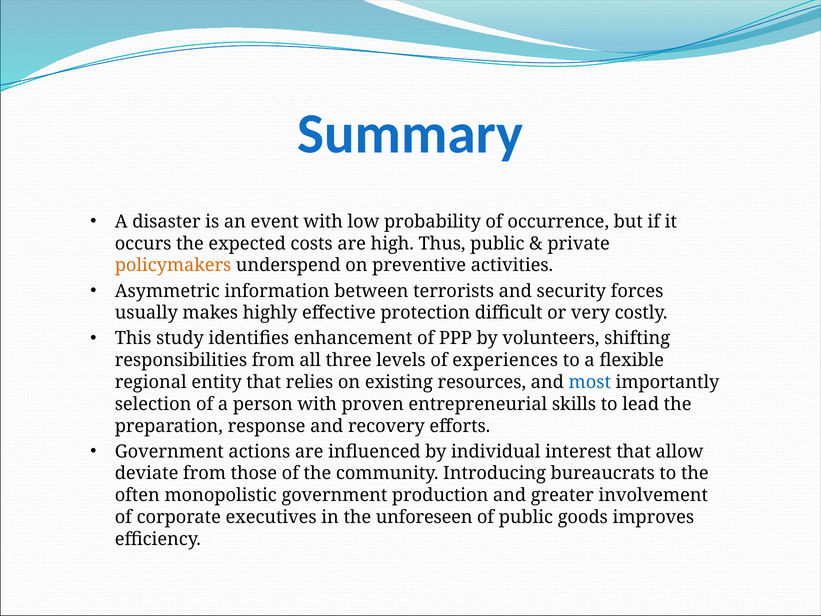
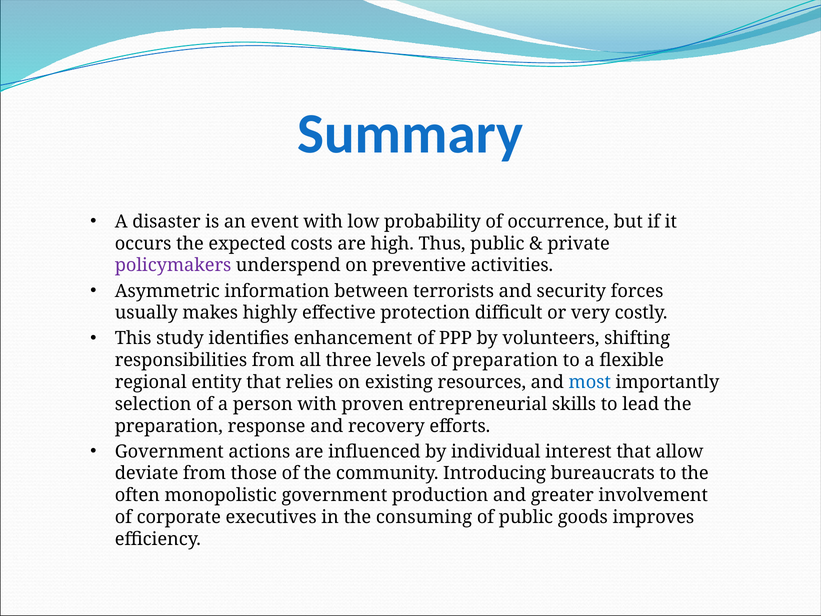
policymakers colour: orange -> purple (173, 265)
of experiences: experiences -> preparation (505, 360)
unforeseen: unforeseen -> consuming (424, 517)
